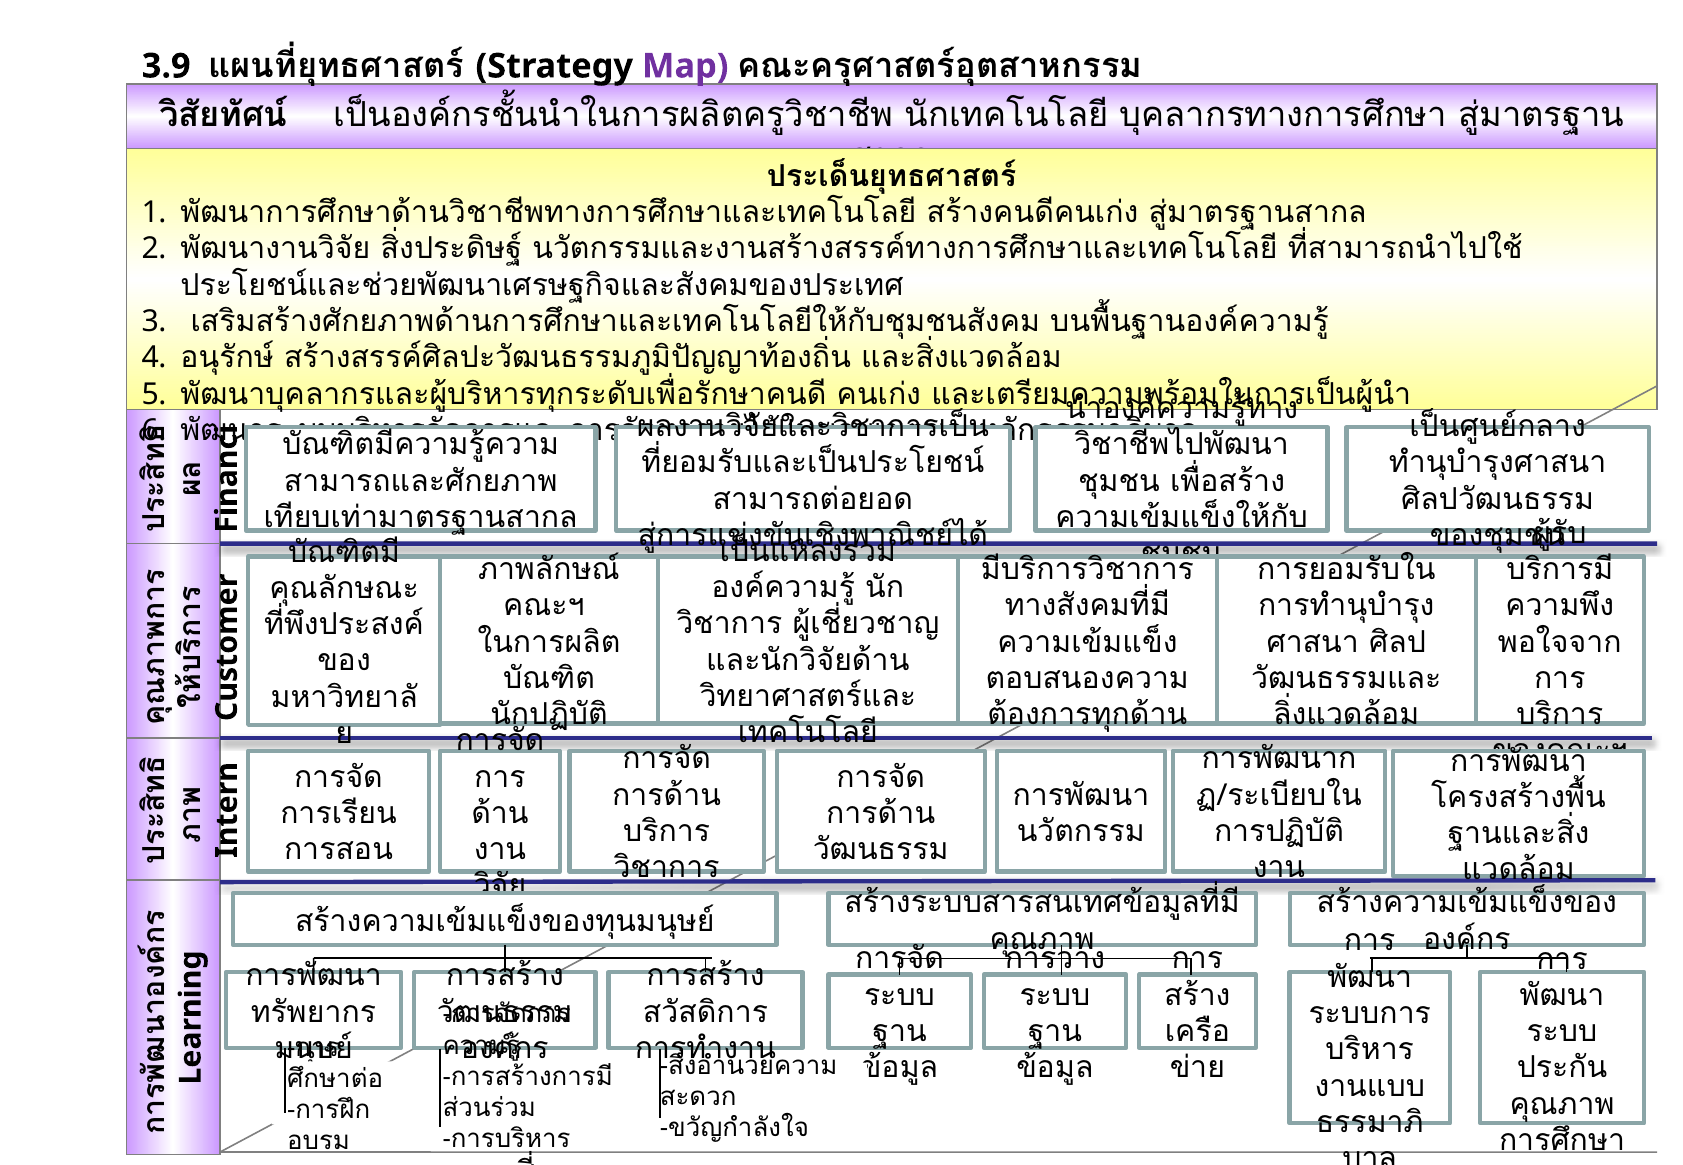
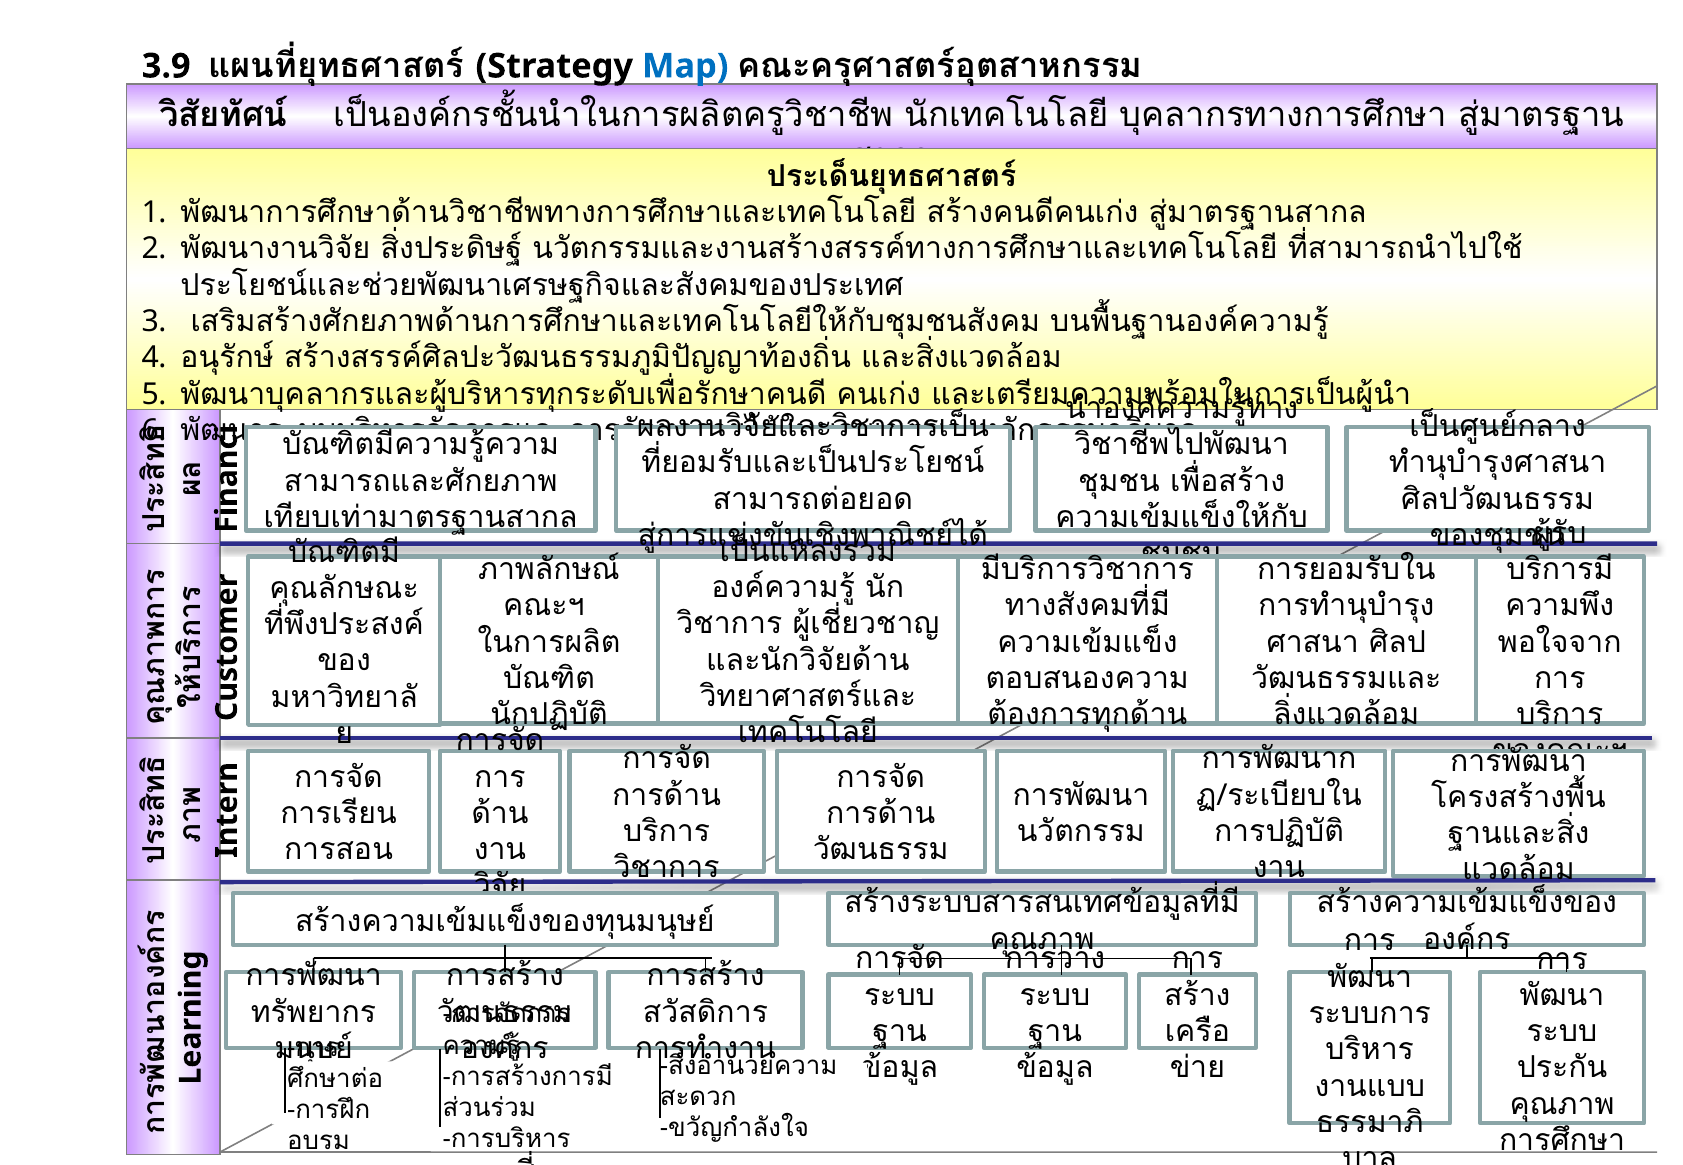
Map colour: purple -> blue (685, 66)
